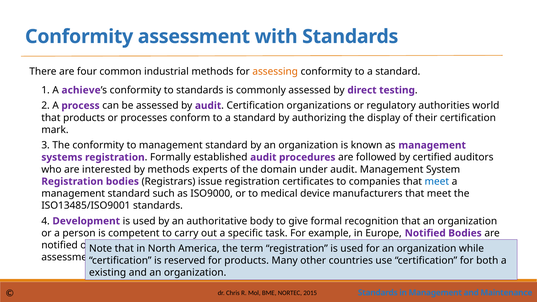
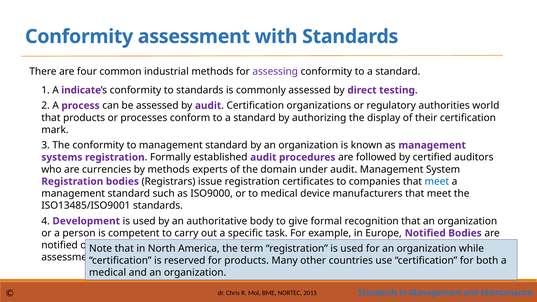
assessing colour: orange -> purple (275, 71)
achieve: achieve -> indicate (81, 90)
interested: interested -> currencies (107, 169)
existing: existing -> medical (108, 273)
